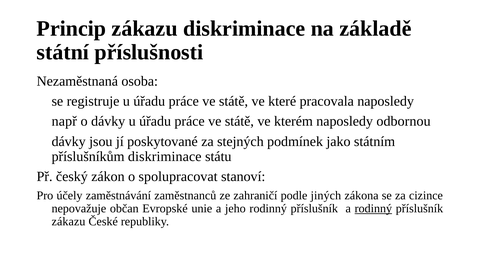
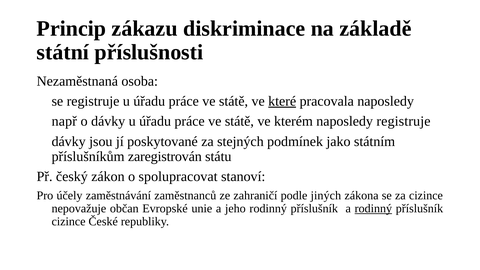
které underline: none -> present (282, 101)
naposledy odbornou: odbornou -> registruje (403, 121)
příslušníkům diskriminace: diskriminace -> zaregistrován (165, 157)
zákazu: zákazu -> cizince (69, 222)
